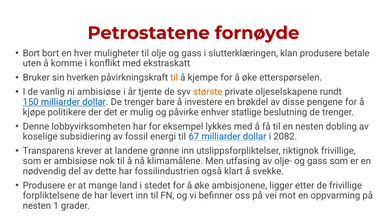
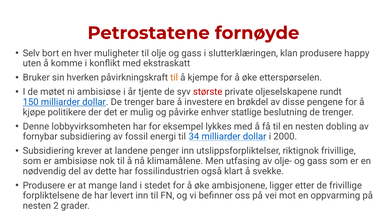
Bort: Bort -> Selv (31, 53)
betale: betale -> happy (357, 53)
vanlig: vanlig -> møtet (53, 92)
største colour: orange -> red (208, 92)
koselige: koselige -> fornybar (40, 136)
67: 67 -> 34 (194, 136)
2082: 2082 -> 2000 (285, 136)
Transparens: Transparens -> Subsidiering (49, 150)
grønne: grønne -> penger (165, 150)
1: 1 -> 2 (56, 205)
